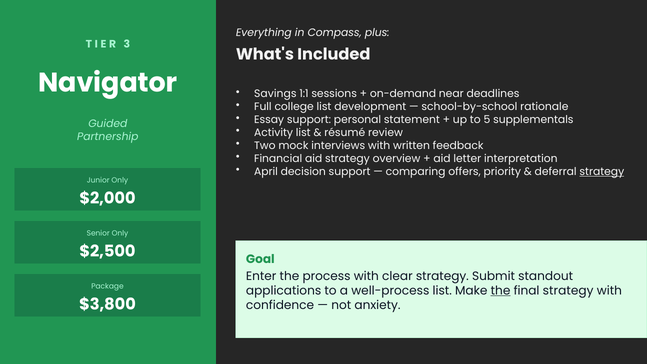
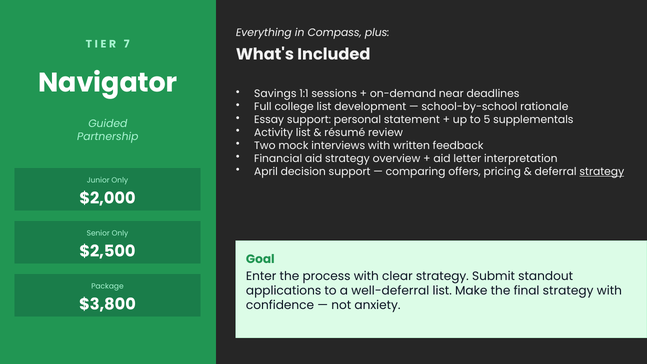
3: 3 -> 7 (127, 44)
priority: priority -> pricing (502, 171)
well-process: well-process -> well-deferral (390, 291)
the underline: present -> none (501, 291)
